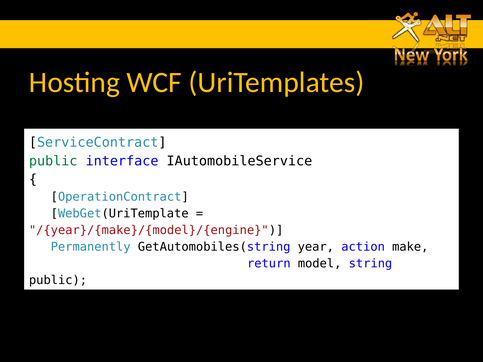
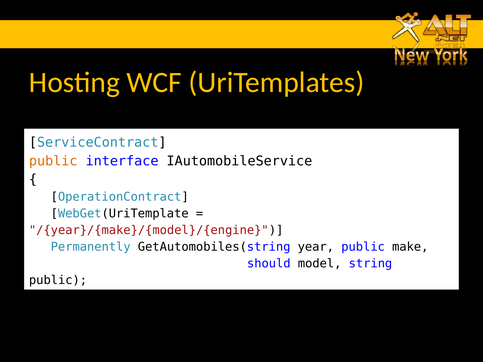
public colour: green -> orange (53, 161)
year action: action -> public (363, 247)
return: return -> should (269, 264)
